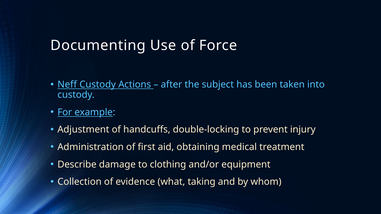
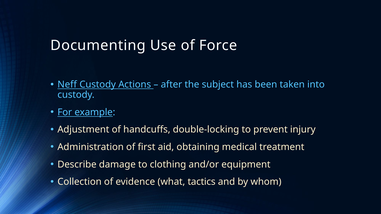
taking: taking -> tactics (202, 182)
